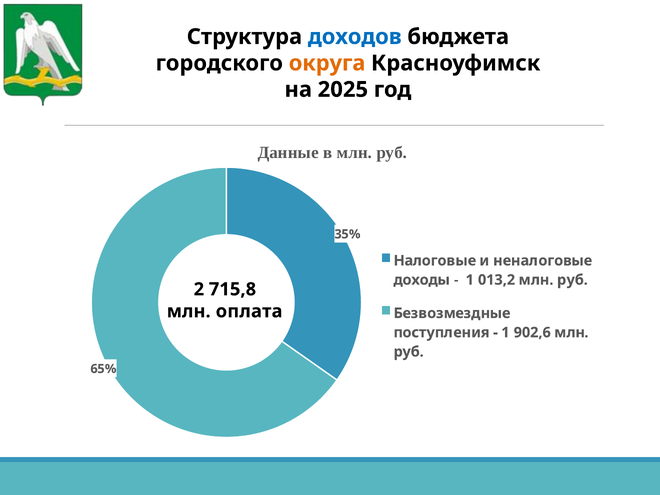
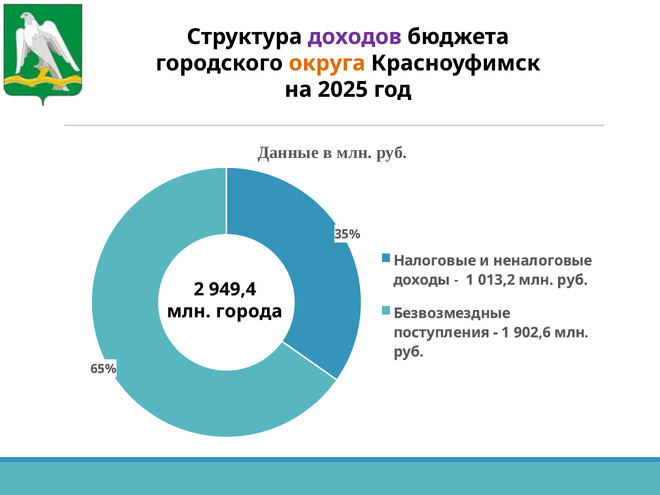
доходов colour: blue -> purple (355, 37)
715,8: 715,8 -> 949,4 (232, 289)
оплата: оплата -> города (249, 311)
